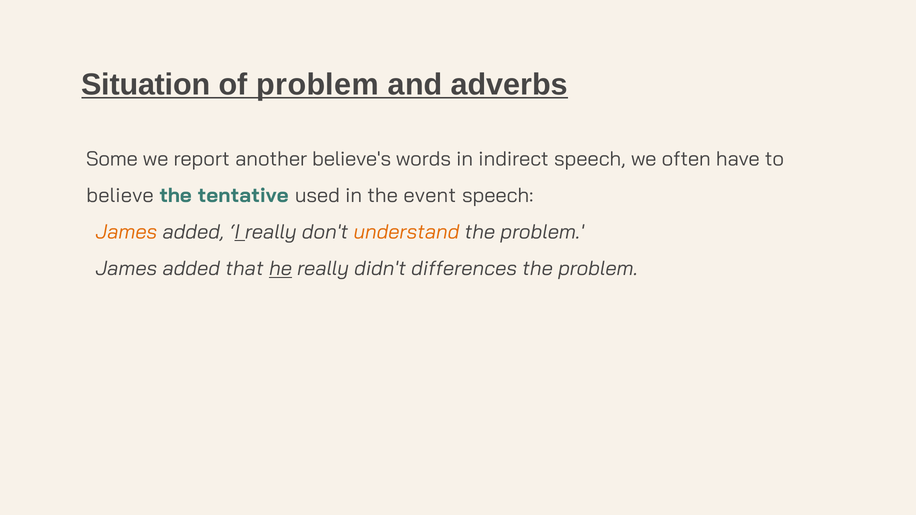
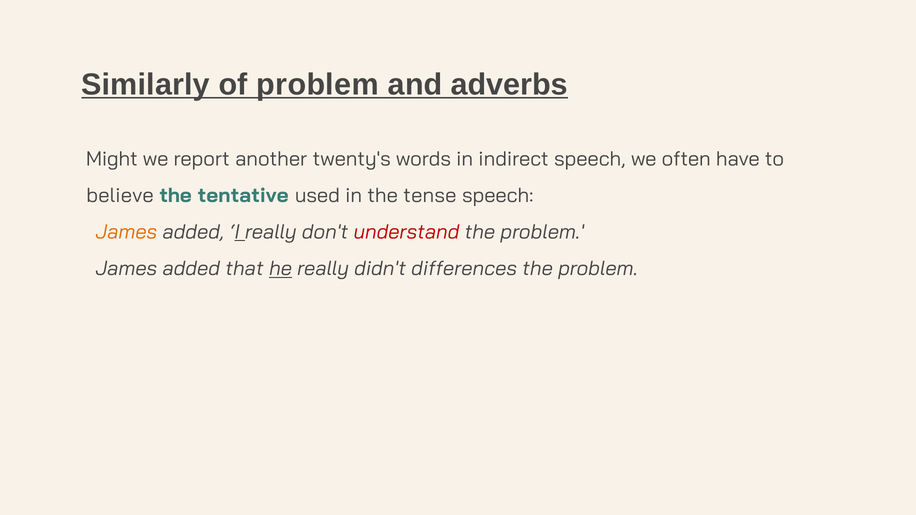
Situation: Situation -> Similarly (146, 84)
Some: Some -> Might (112, 159)
believe's: believe's -> twenty's (352, 159)
event: event -> tense (430, 195)
understand colour: orange -> red (406, 232)
